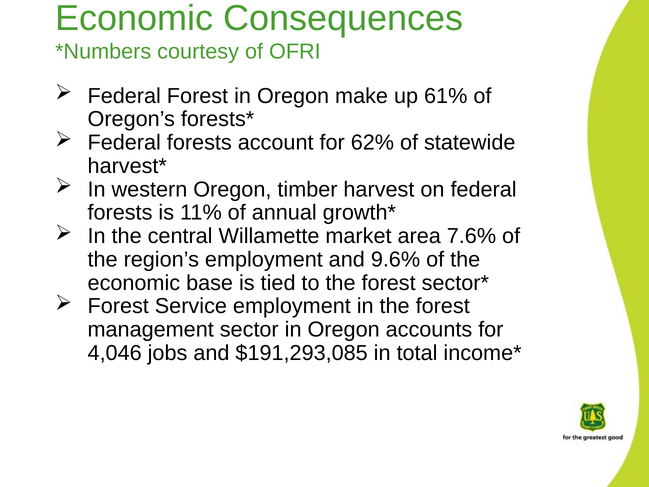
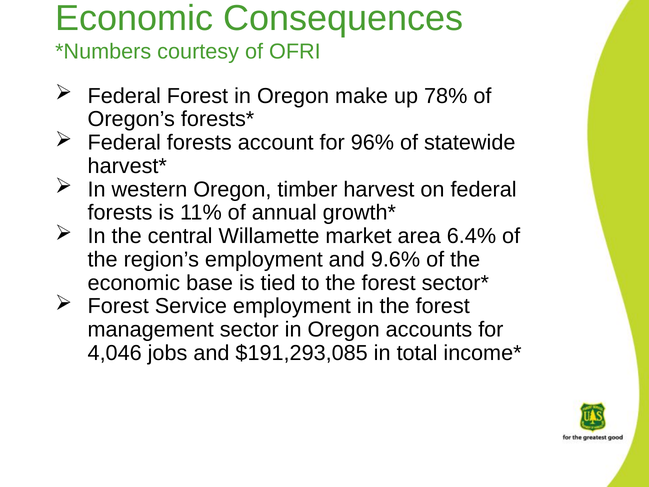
61%: 61% -> 78% (446, 96)
62%: 62% -> 96% (372, 143)
7.6%: 7.6% -> 6.4% (471, 236)
